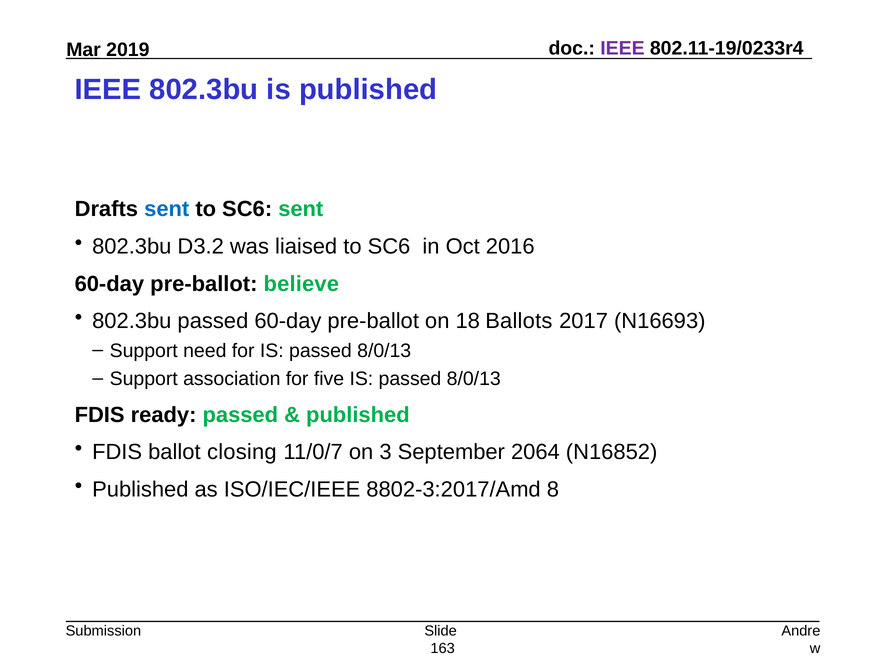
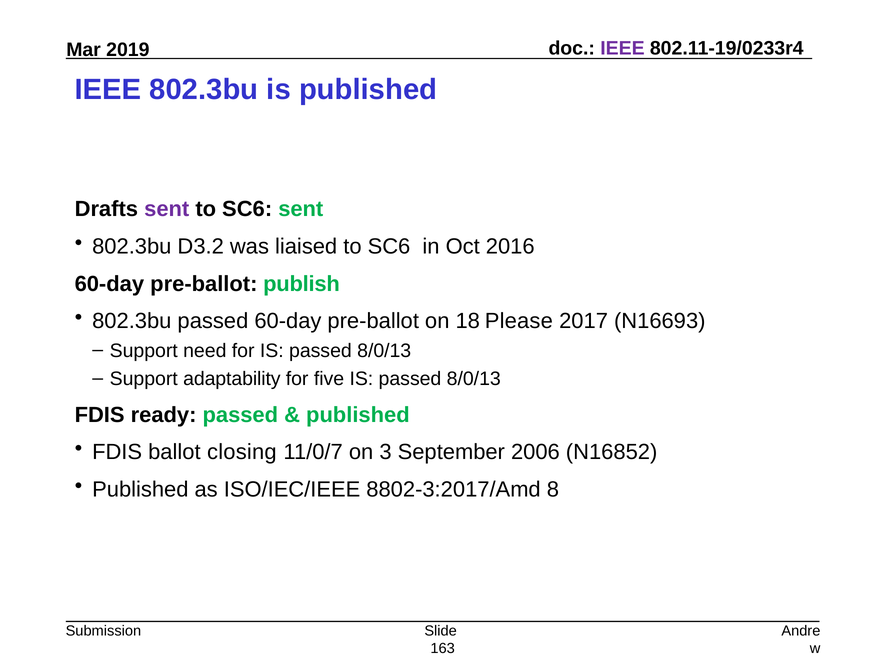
sent colour: blue -> purple (167, 209)
believe: believe -> publish (301, 284)
Ballots: Ballots -> Please (519, 321)
association: association -> adaptability (232, 379)
2064: 2064 -> 2006 (535, 453)
